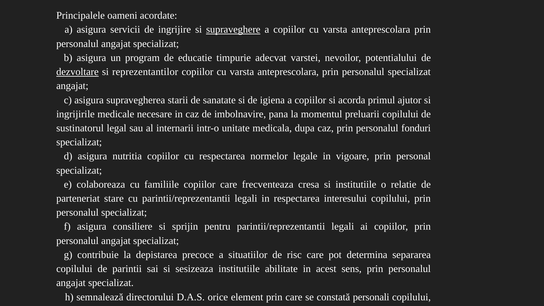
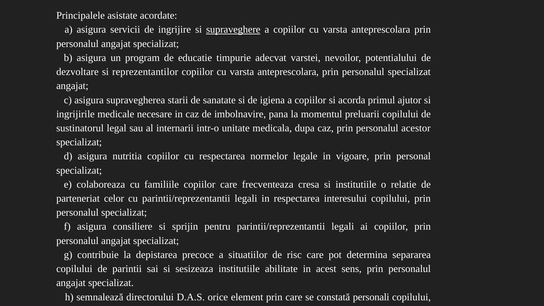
oameni: oameni -> asistate (122, 16)
dezvoltare underline: present -> none (77, 72)
fonduri: fonduri -> acestor (416, 128)
stare: stare -> celor (114, 198)
